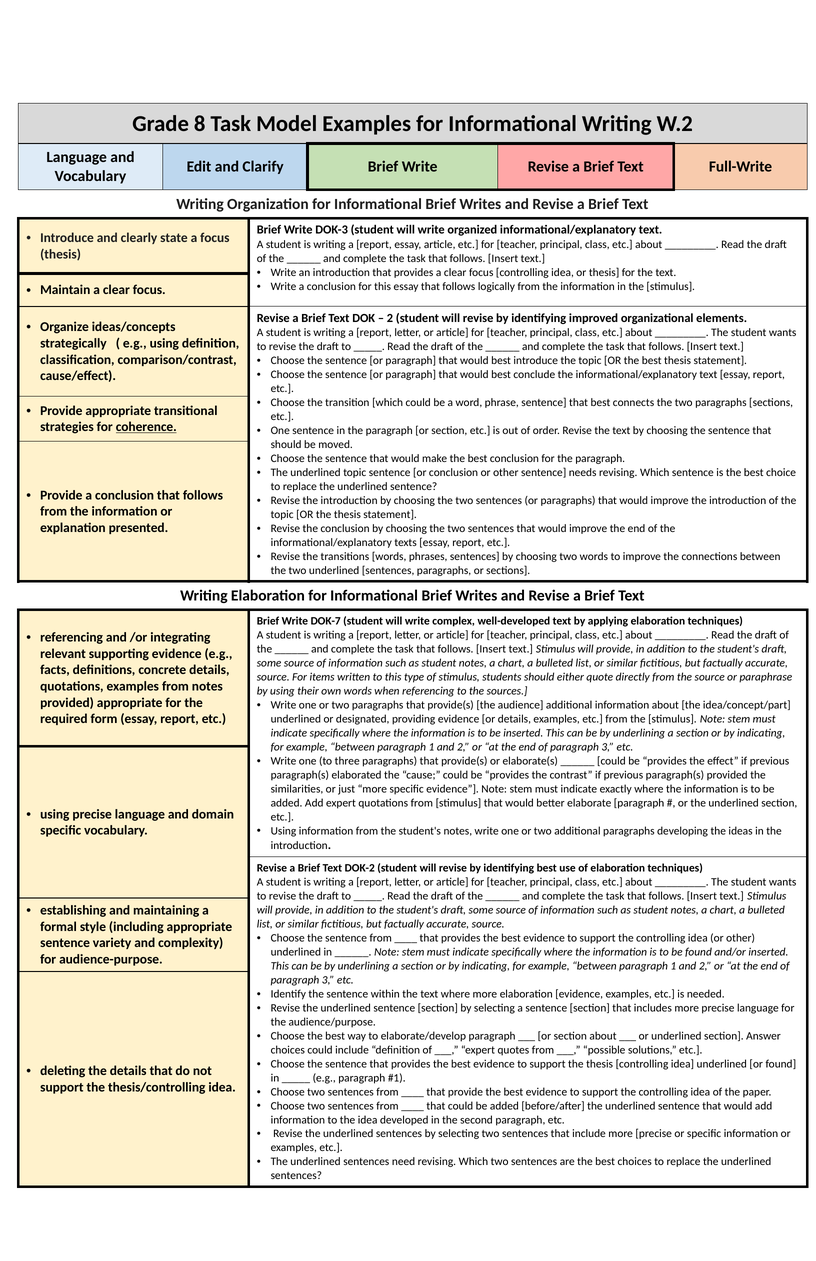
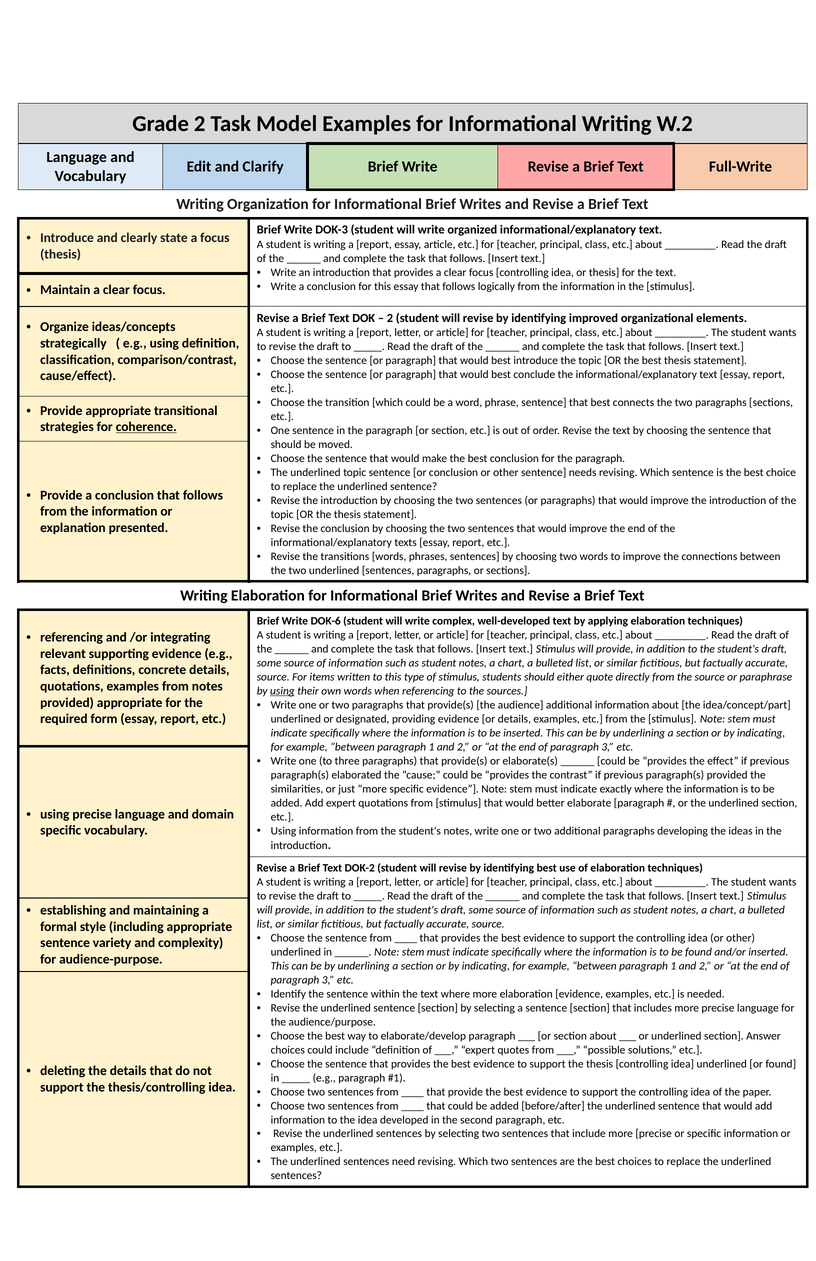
Grade 8: 8 -> 2 (200, 124)
DOK-7: DOK-7 -> DOK-6 (326, 621)
using underline: none -> present (282, 691)
